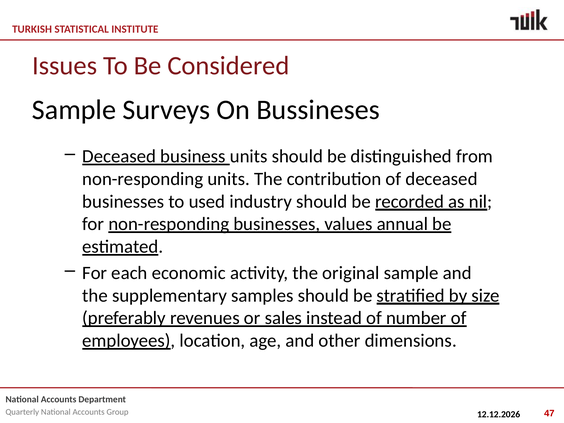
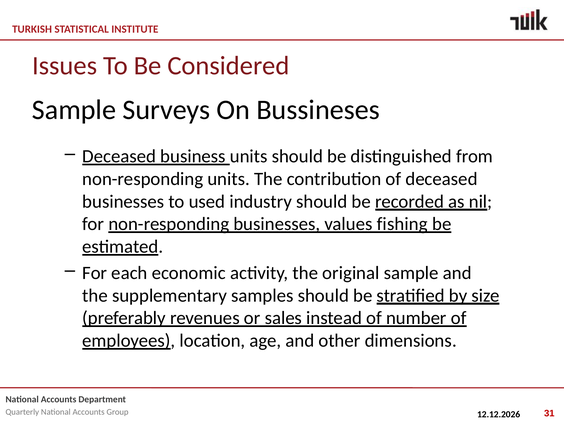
annual: annual -> fishing (402, 224)
47: 47 -> 31 (549, 413)
